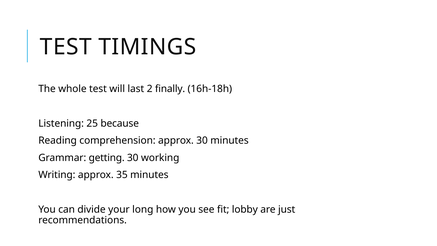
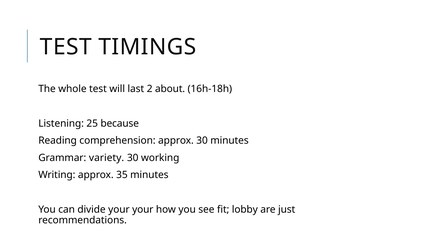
finally: finally -> about (170, 89)
getting: getting -> variety (107, 158)
your long: long -> your (143, 209)
